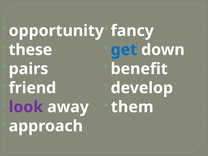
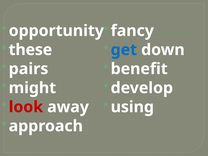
friend: friend -> might (32, 88)
look colour: purple -> red (26, 107)
them: them -> using (132, 107)
